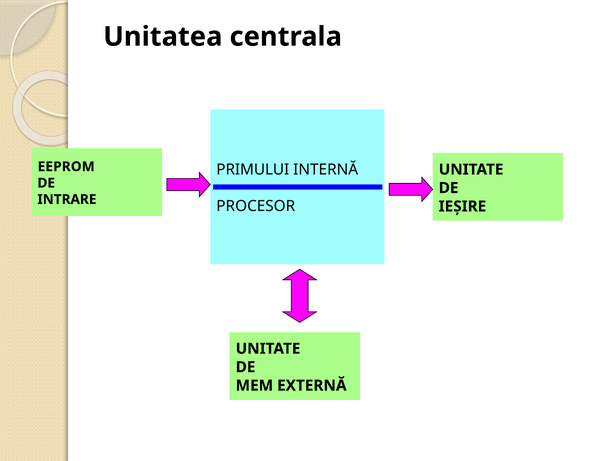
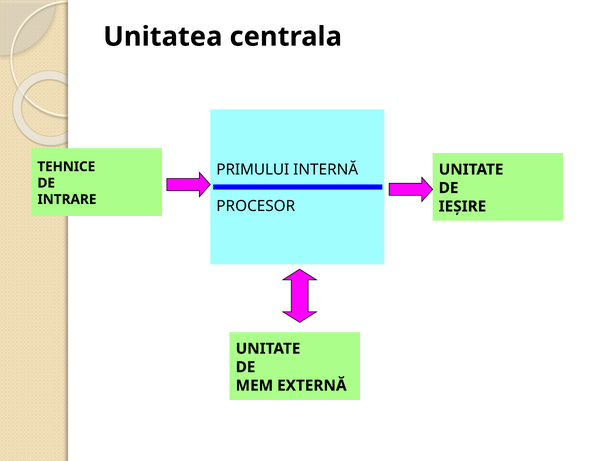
EEPROM: EEPROM -> TEHNICE (66, 166)
